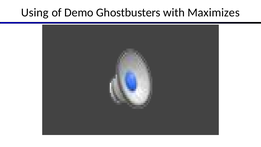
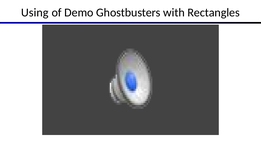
Maximizes: Maximizes -> Rectangles (214, 13)
